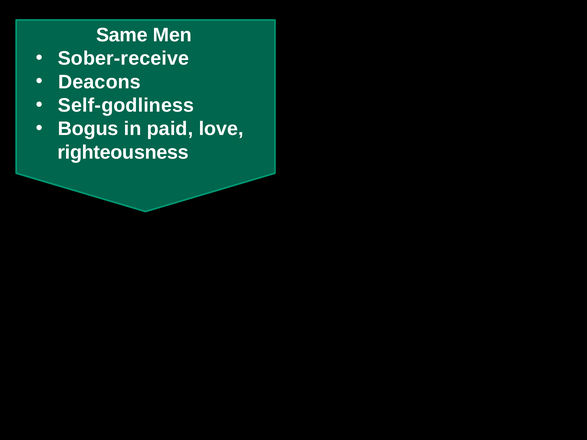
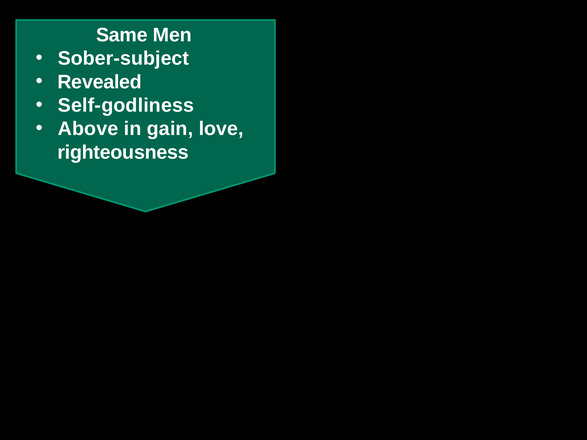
Sober-receive: Sober-receive -> Sober-subject (123, 59)
Deacons: Deacons -> Revealed (100, 82)
Bogus: Bogus -> Above (88, 129)
paid: paid -> gain (170, 129)
